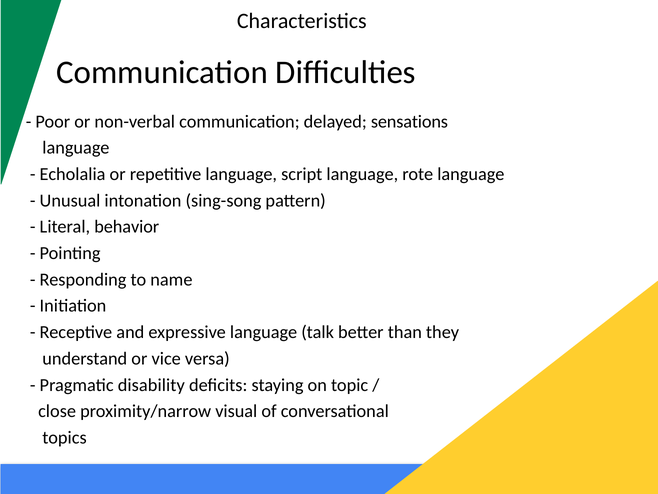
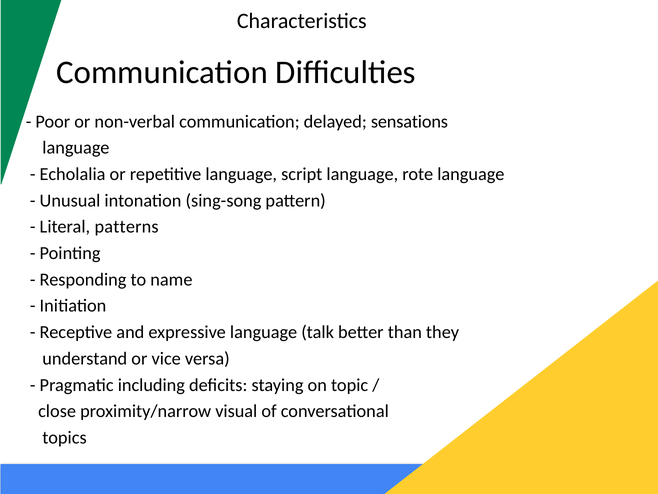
behavior: behavior -> patterns (127, 227)
disability: disability -> including (151, 385)
